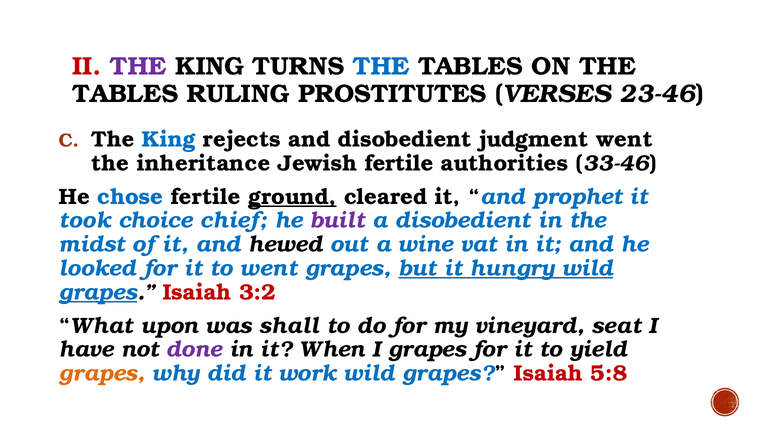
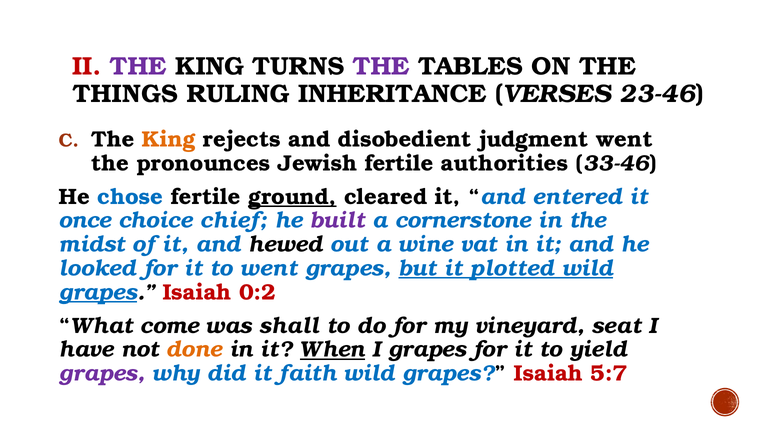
THE colour: blue -> purple (381, 67)
TABLES: TABLES -> THINGS (125, 94)
PROSTITUTES: PROSTITUTES -> INHERITANCE (392, 94)
King colour: blue -> orange (169, 140)
inheritance: inheritance -> pronounces (204, 164)
prophet: prophet -> entered (577, 197)
took: took -> once (85, 221)
a disobedient: disobedient -> cornerstone (463, 221)
hungry: hungry -> plotted (512, 269)
3:2: 3:2 -> 0:2 (257, 293)
upon: upon -> come (170, 326)
done colour: purple -> orange (194, 350)
When underline: none -> present (332, 350)
grapes colour: orange -> purple (102, 374)
work: work -> faith (308, 374)
5:8: 5:8 -> 5:7 (609, 374)
